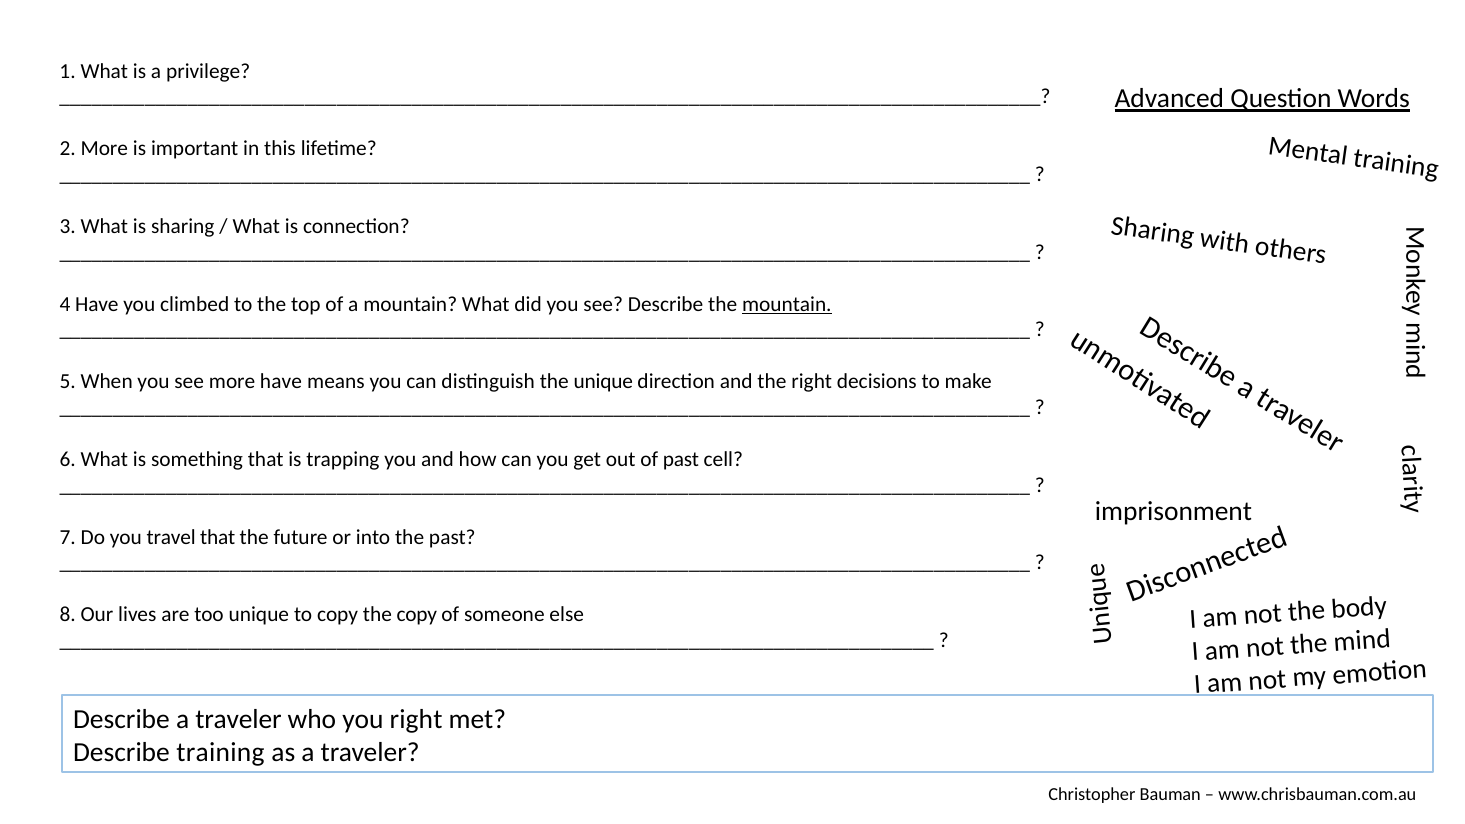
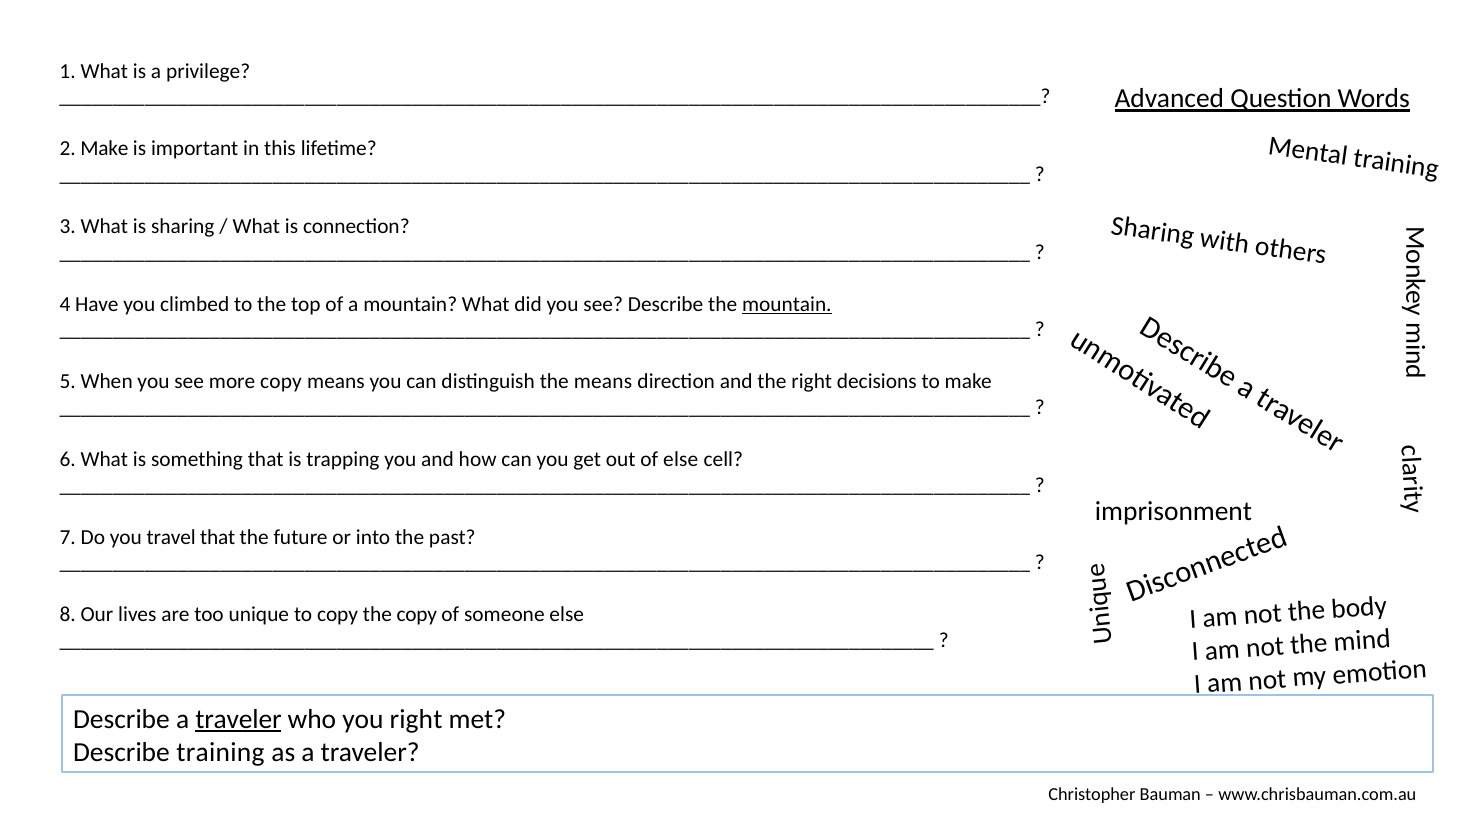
2 More: More -> Make (104, 149)
more have: have -> copy (281, 382)
the unique: unique -> means (603, 382)
of past: past -> else (681, 460)
traveler underline: none -> present (238, 719)
